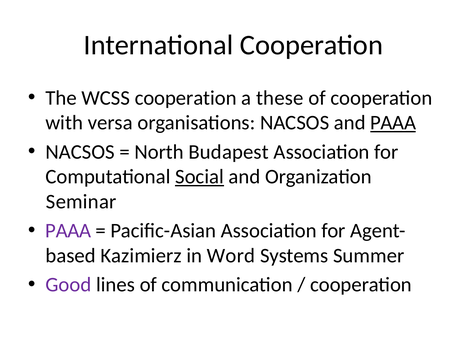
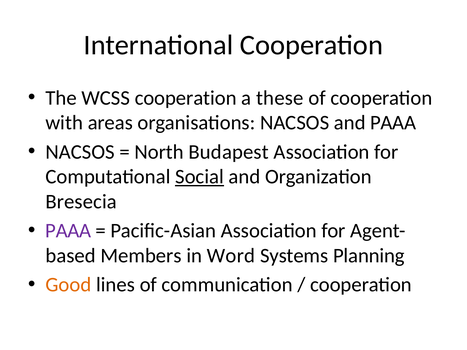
versa: versa -> areas (110, 123)
PAAA underline: present -> none (393, 123)
Seminar: Seminar -> Bresecia (81, 202)
Kazimierz: Kazimierz -> Members (141, 256)
Summer: Summer -> Planning (369, 256)
Good colour: purple -> orange (68, 285)
